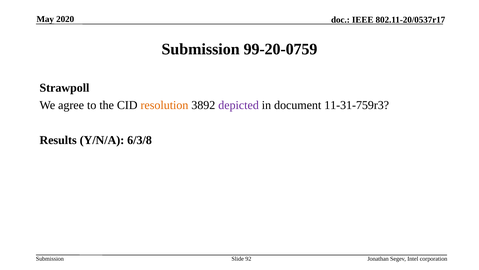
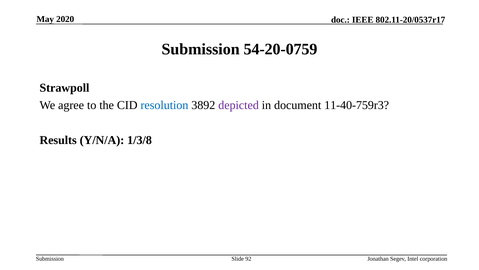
99-20-0759: 99-20-0759 -> 54-20-0759 (280, 49)
resolution colour: orange -> blue (164, 105)
11-31-759r3: 11-31-759r3 -> 11-40-759r3 (357, 105)
6/3/8: 6/3/8 -> 1/3/8 (140, 140)
